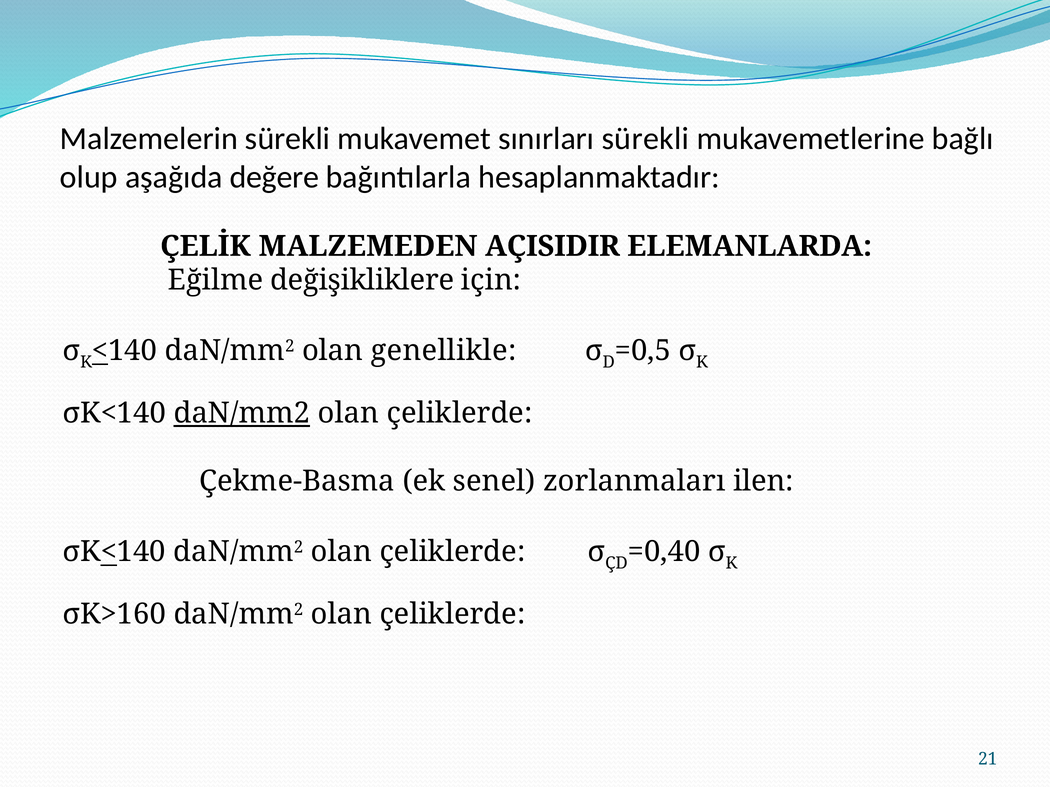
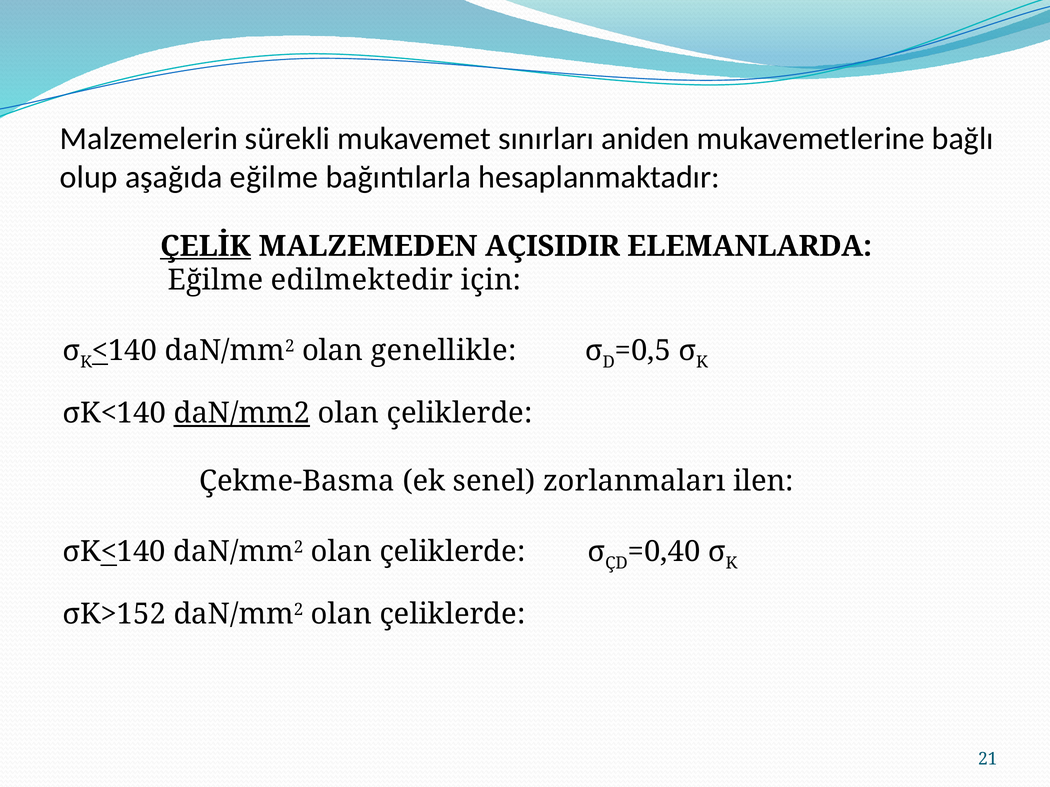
sınırları sürekli: sürekli -> aniden (646, 139)
aşağıda değere: değere -> eğilme (274, 177)
ÇELİK underline: none -> present (206, 246)
değişikliklere: değişikliklere -> edilmektedir (362, 280)
σK>160: σK>160 -> σK>152 (114, 615)
